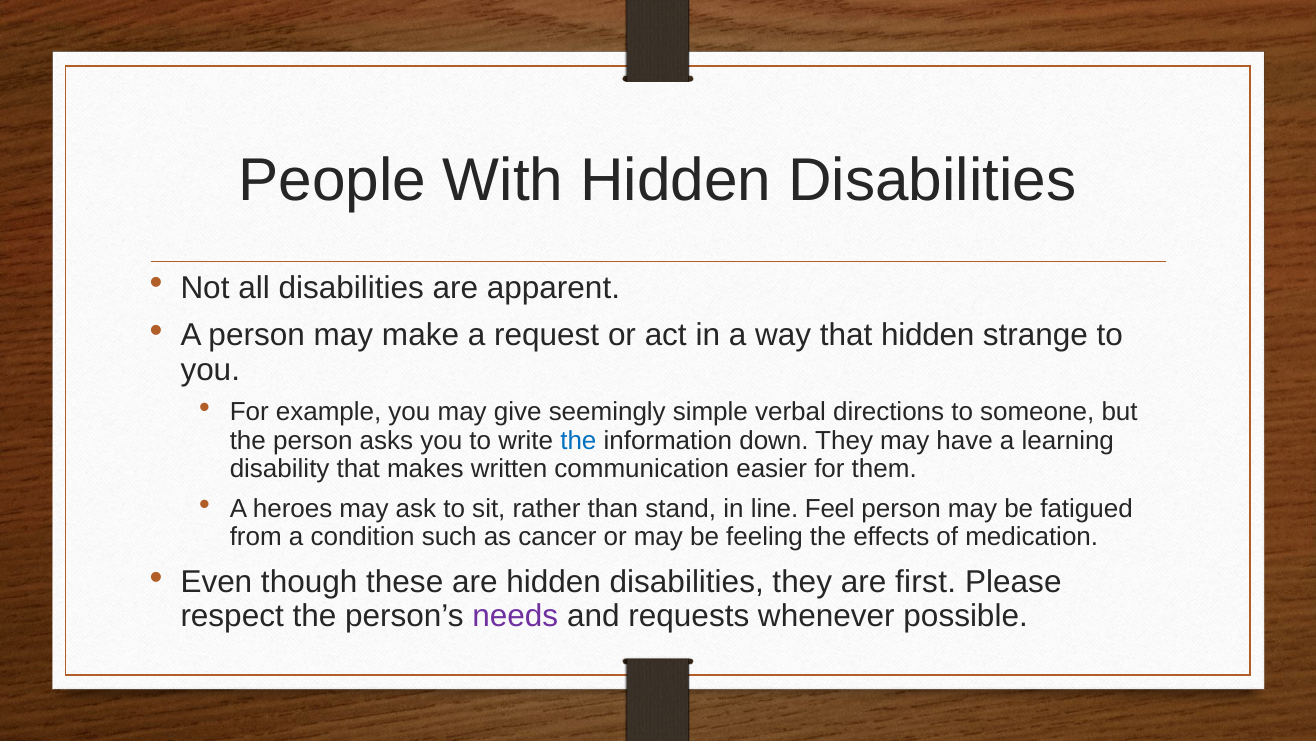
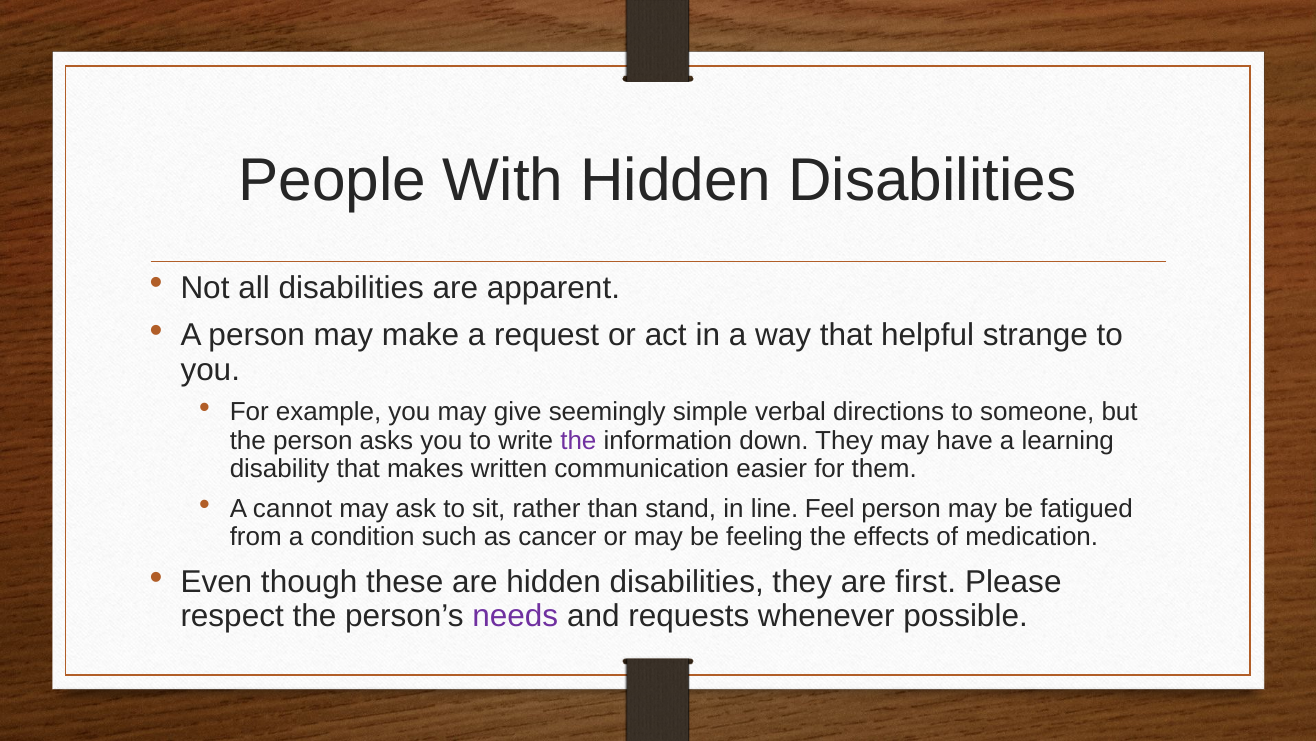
that hidden: hidden -> helpful (928, 335)
the colour: blue -> purple (578, 440)
heroes: heroes -> cannot (292, 509)
